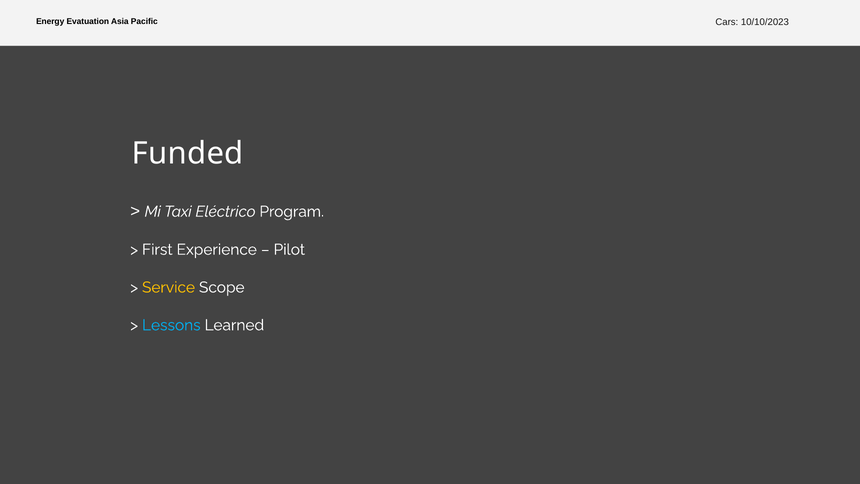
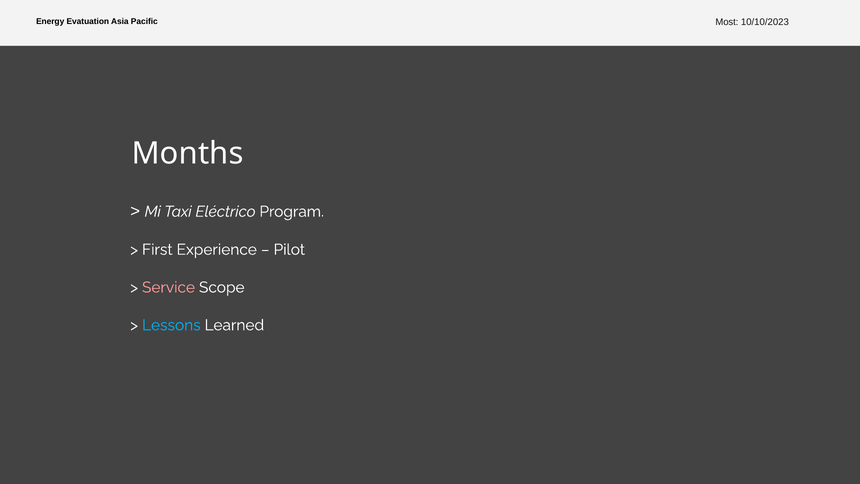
Cars: Cars -> Most (727, 22)
Funded: Funded -> Months (188, 153)
Service colour: yellow -> pink (169, 287)
